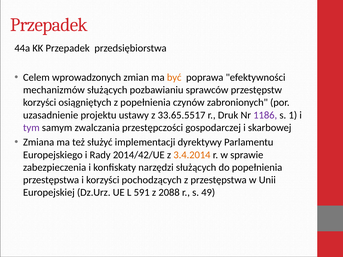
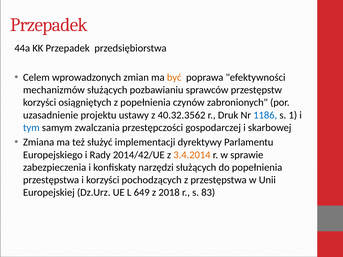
33.65.5517: 33.65.5517 -> 40.32.3562 (182, 115)
1186 colour: purple -> blue (265, 115)
tym colour: purple -> blue (31, 128)
591: 591 -> 649 (142, 193)
2088: 2088 -> 2018 (169, 193)
49: 49 -> 83 (208, 193)
